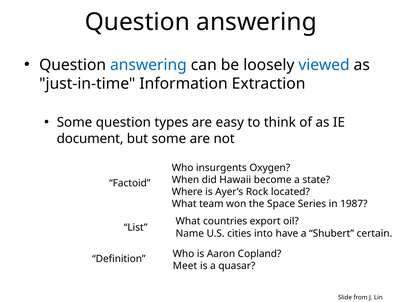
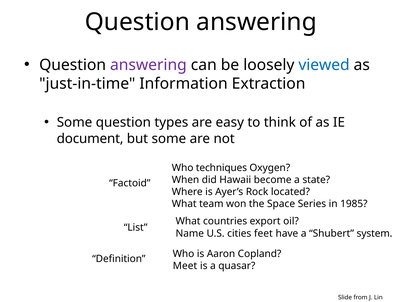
answering colour: blue -> purple (148, 65)
insurgents: insurgents -> techniques (221, 167)
1987: 1987 -> 1985 (354, 204)
into: into -> feet (263, 233)
certain: certain -> system (375, 233)
